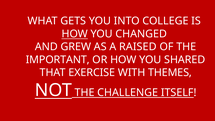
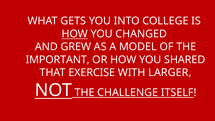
RAISED: RAISED -> MODEL (138, 47)
THEMES: THEMES -> LARGER (170, 72)
